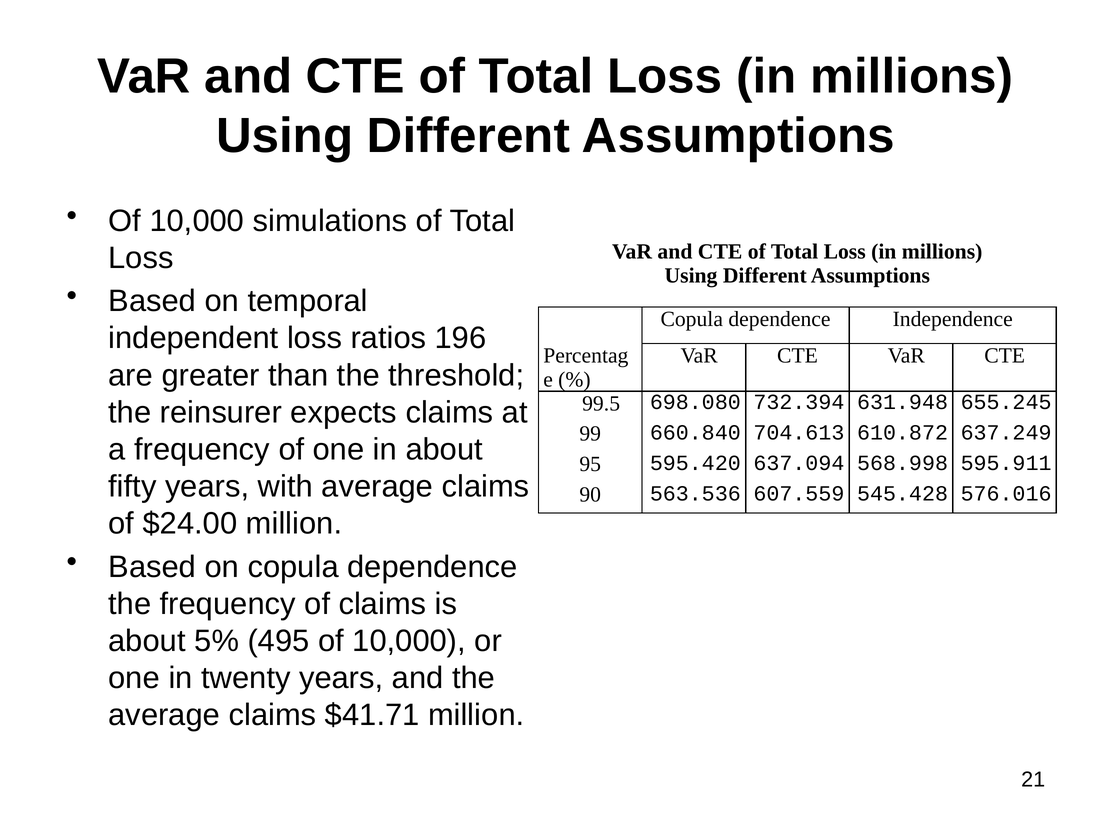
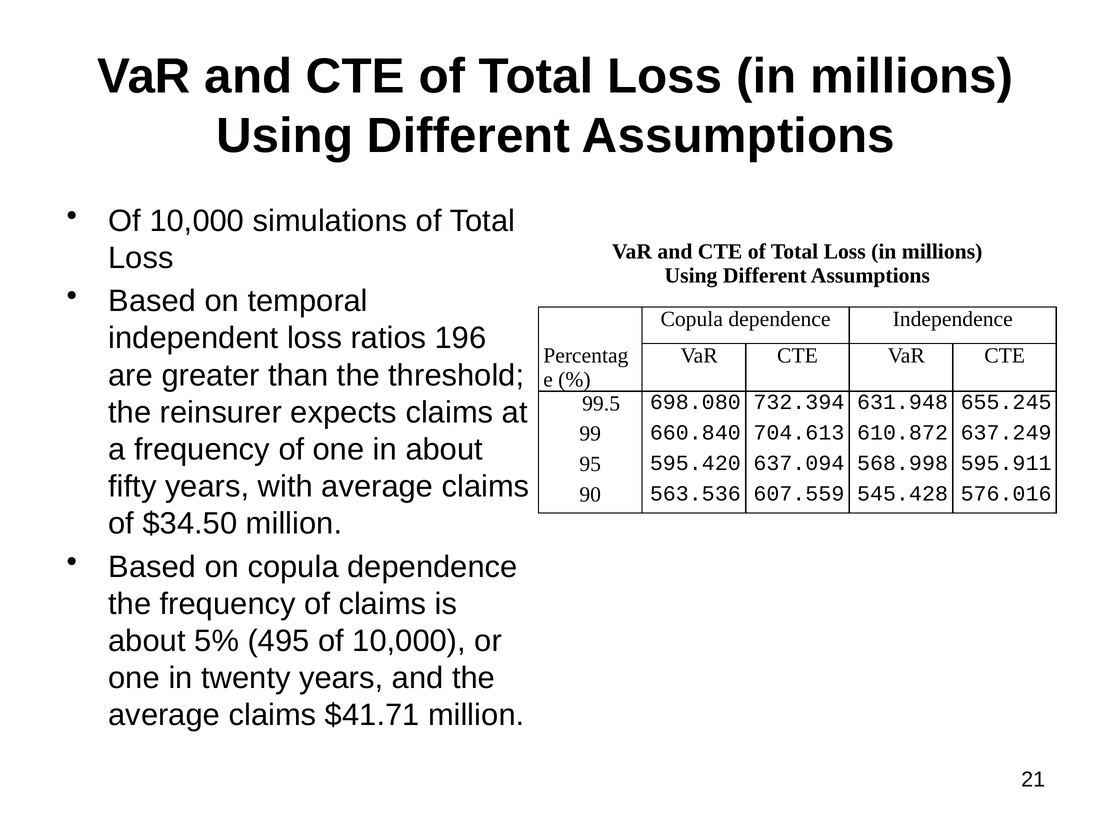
$24.00: $24.00 -> $34.50 (190, 524)
